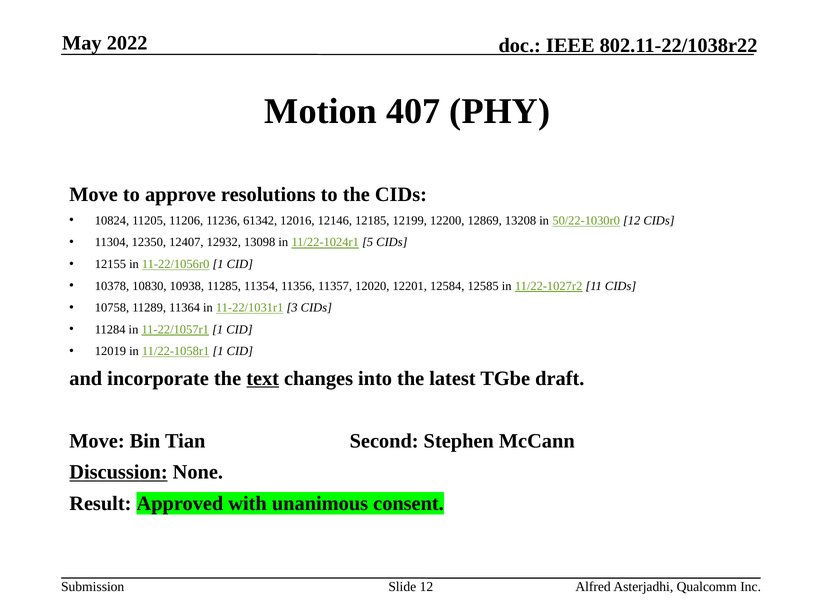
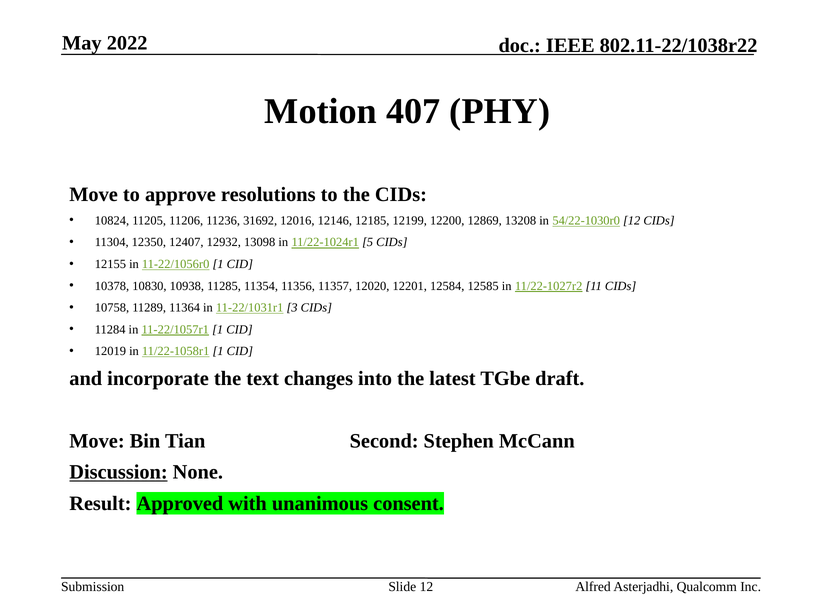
61342: 61342 -> 31692 (260, 220)
50/22-1030r0: 50/22-1030r0 -> 54/22-1030r0 (586, 220)
text underline: present -> none (263, 378)
